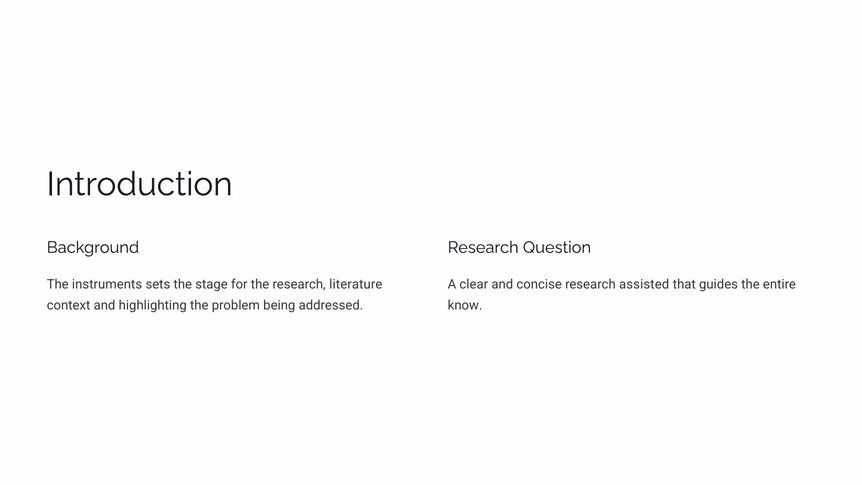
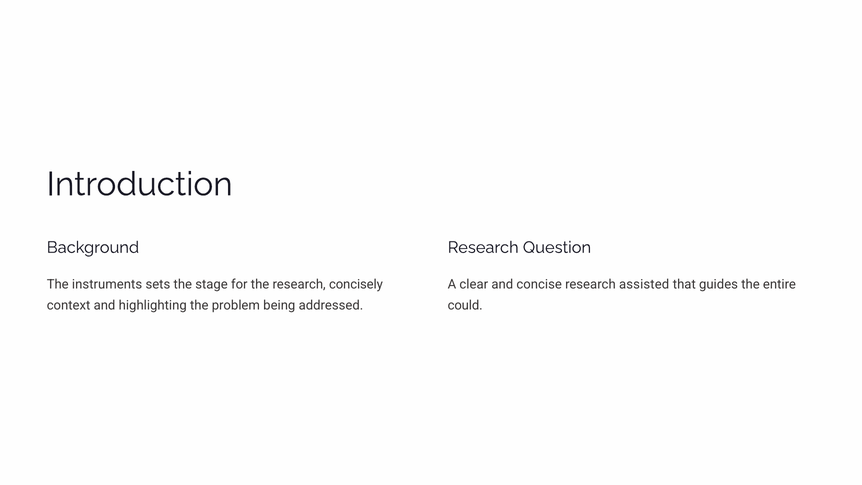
literature: literature -> concisely (356, 284)
know: know -> could (465, 305)
